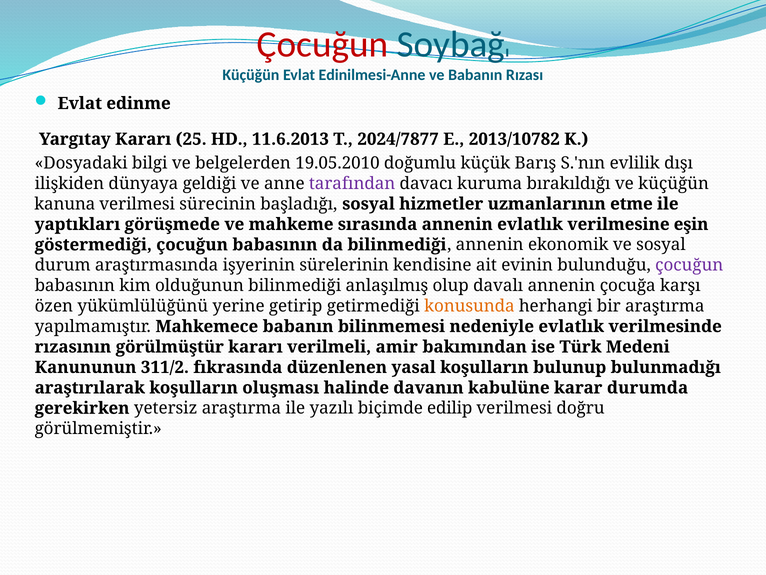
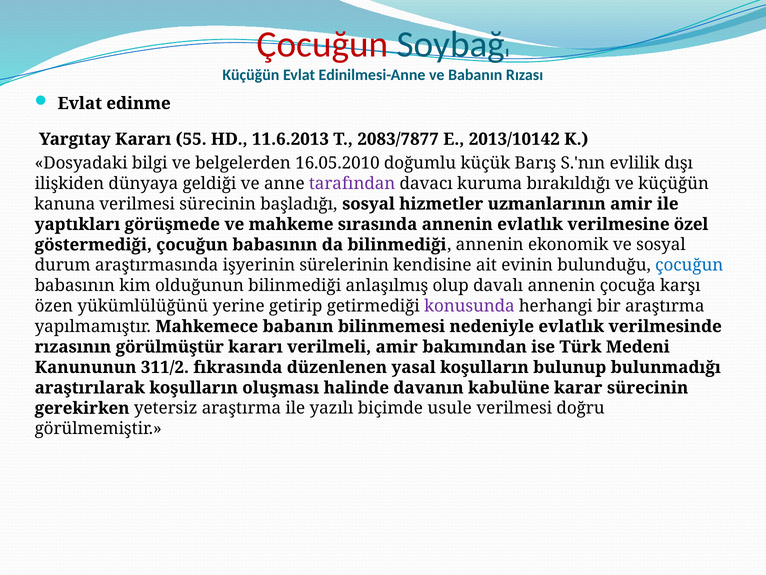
25: 25 -> 55 (191, 139)
2024/7877: 2024/7877 -> 2083/7877 (398, 139)
2013/10782: 2013/10782 -> 2013/10142 (514, 139)
19.05.2010: 19.05.2010 -> 16.05.2010 (337, 163)
uzmanlarının etme: etme -> amir (631, 204)
eşin: eşin -> özel (691, 224)
çocuğun colour: purple -> blue (689, 265)
konusunda colour: orange -> purple (469, 306)
karar durumda: durumda -> sürecinin (648, 387)
edilip: edilip -> usule (450, 408)
